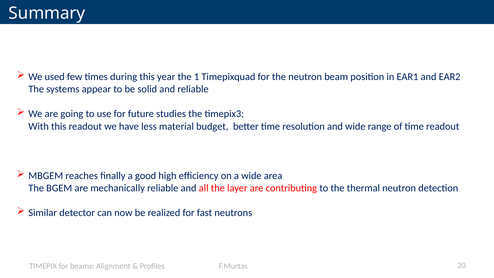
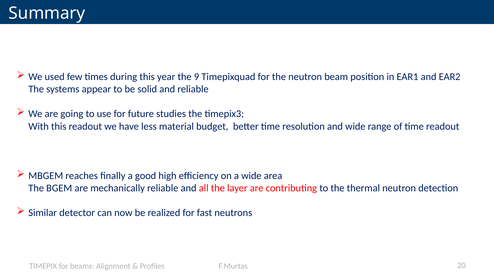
1: 1 -> 9 (197, 77)
